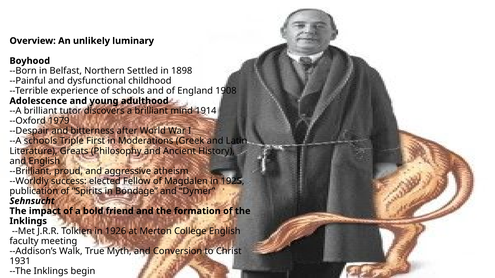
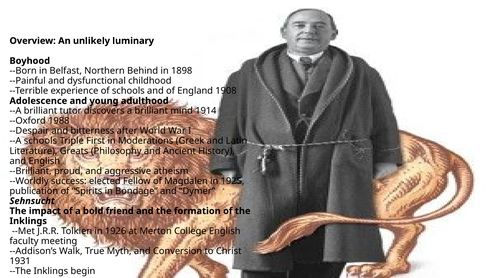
Settled: Settled -> Behind (143, 71)
1979: 1979 -> 1988 (59, 121)
